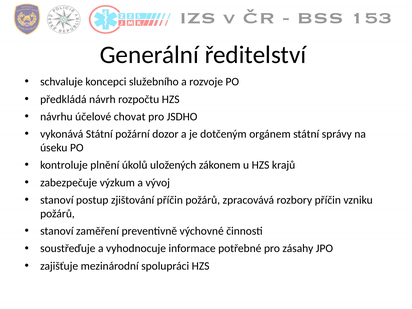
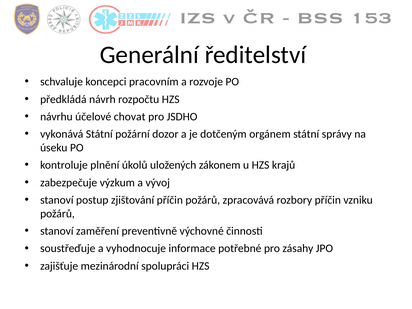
služebního: služebního -> pracovním (154, 82)
